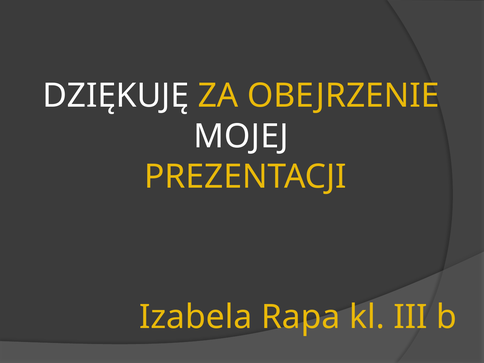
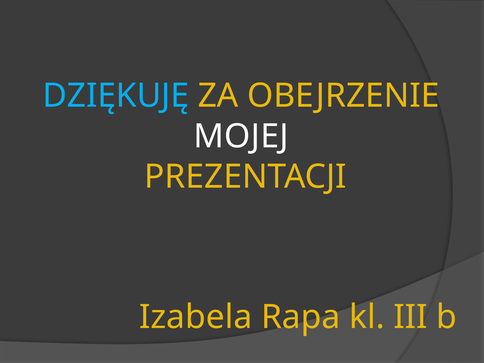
DZIĘKUJĘ colour: white -> light blue (116, 96)
